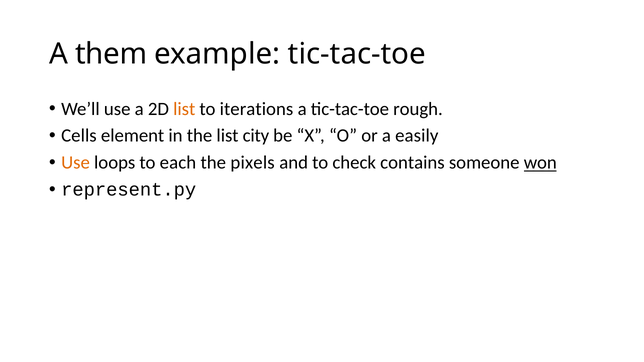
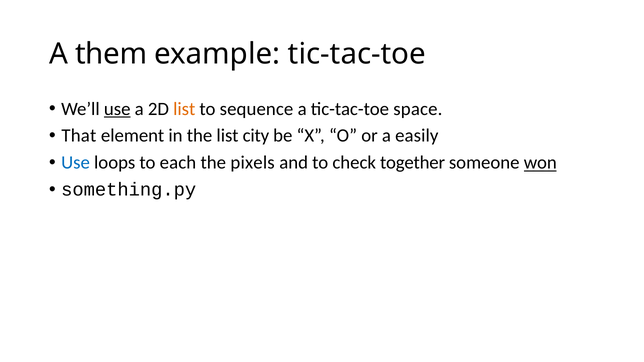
use underline: none -> present (117, 109)
iterations: iterations -> sequence (256, 109)
rough: rough -> space (418, 109)
Cells: Cells -> That (79, 136)
Use colour: orange -> blue (76, 163)
contains: contains -> together (413, 163)
represent.py: represent.py -> something.py (129, 190)
